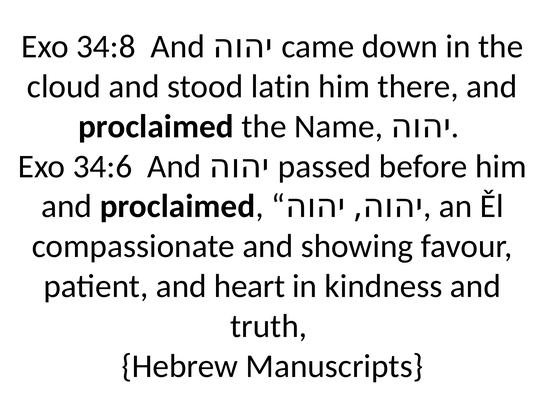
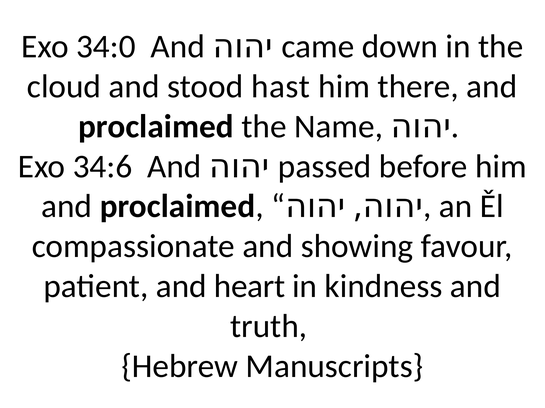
34:8: 34:8 -> 34:0 (106, 47)
latin: latin -> hast (281, 87)
